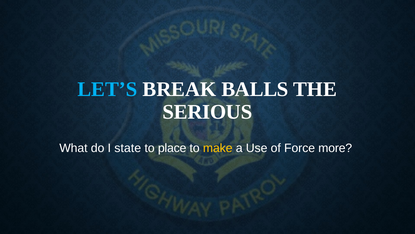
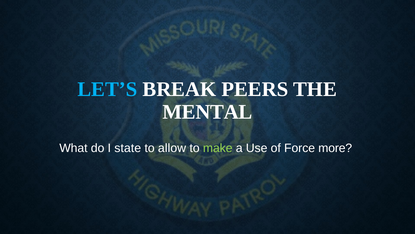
BALLS: BALLS -> PEERS (255, 89)
SERIOUS: SERIOUS -> MENTAL (207, 112)
place: place -> allow (172, 148)
make colour: yellow -> light green (218, 148)
